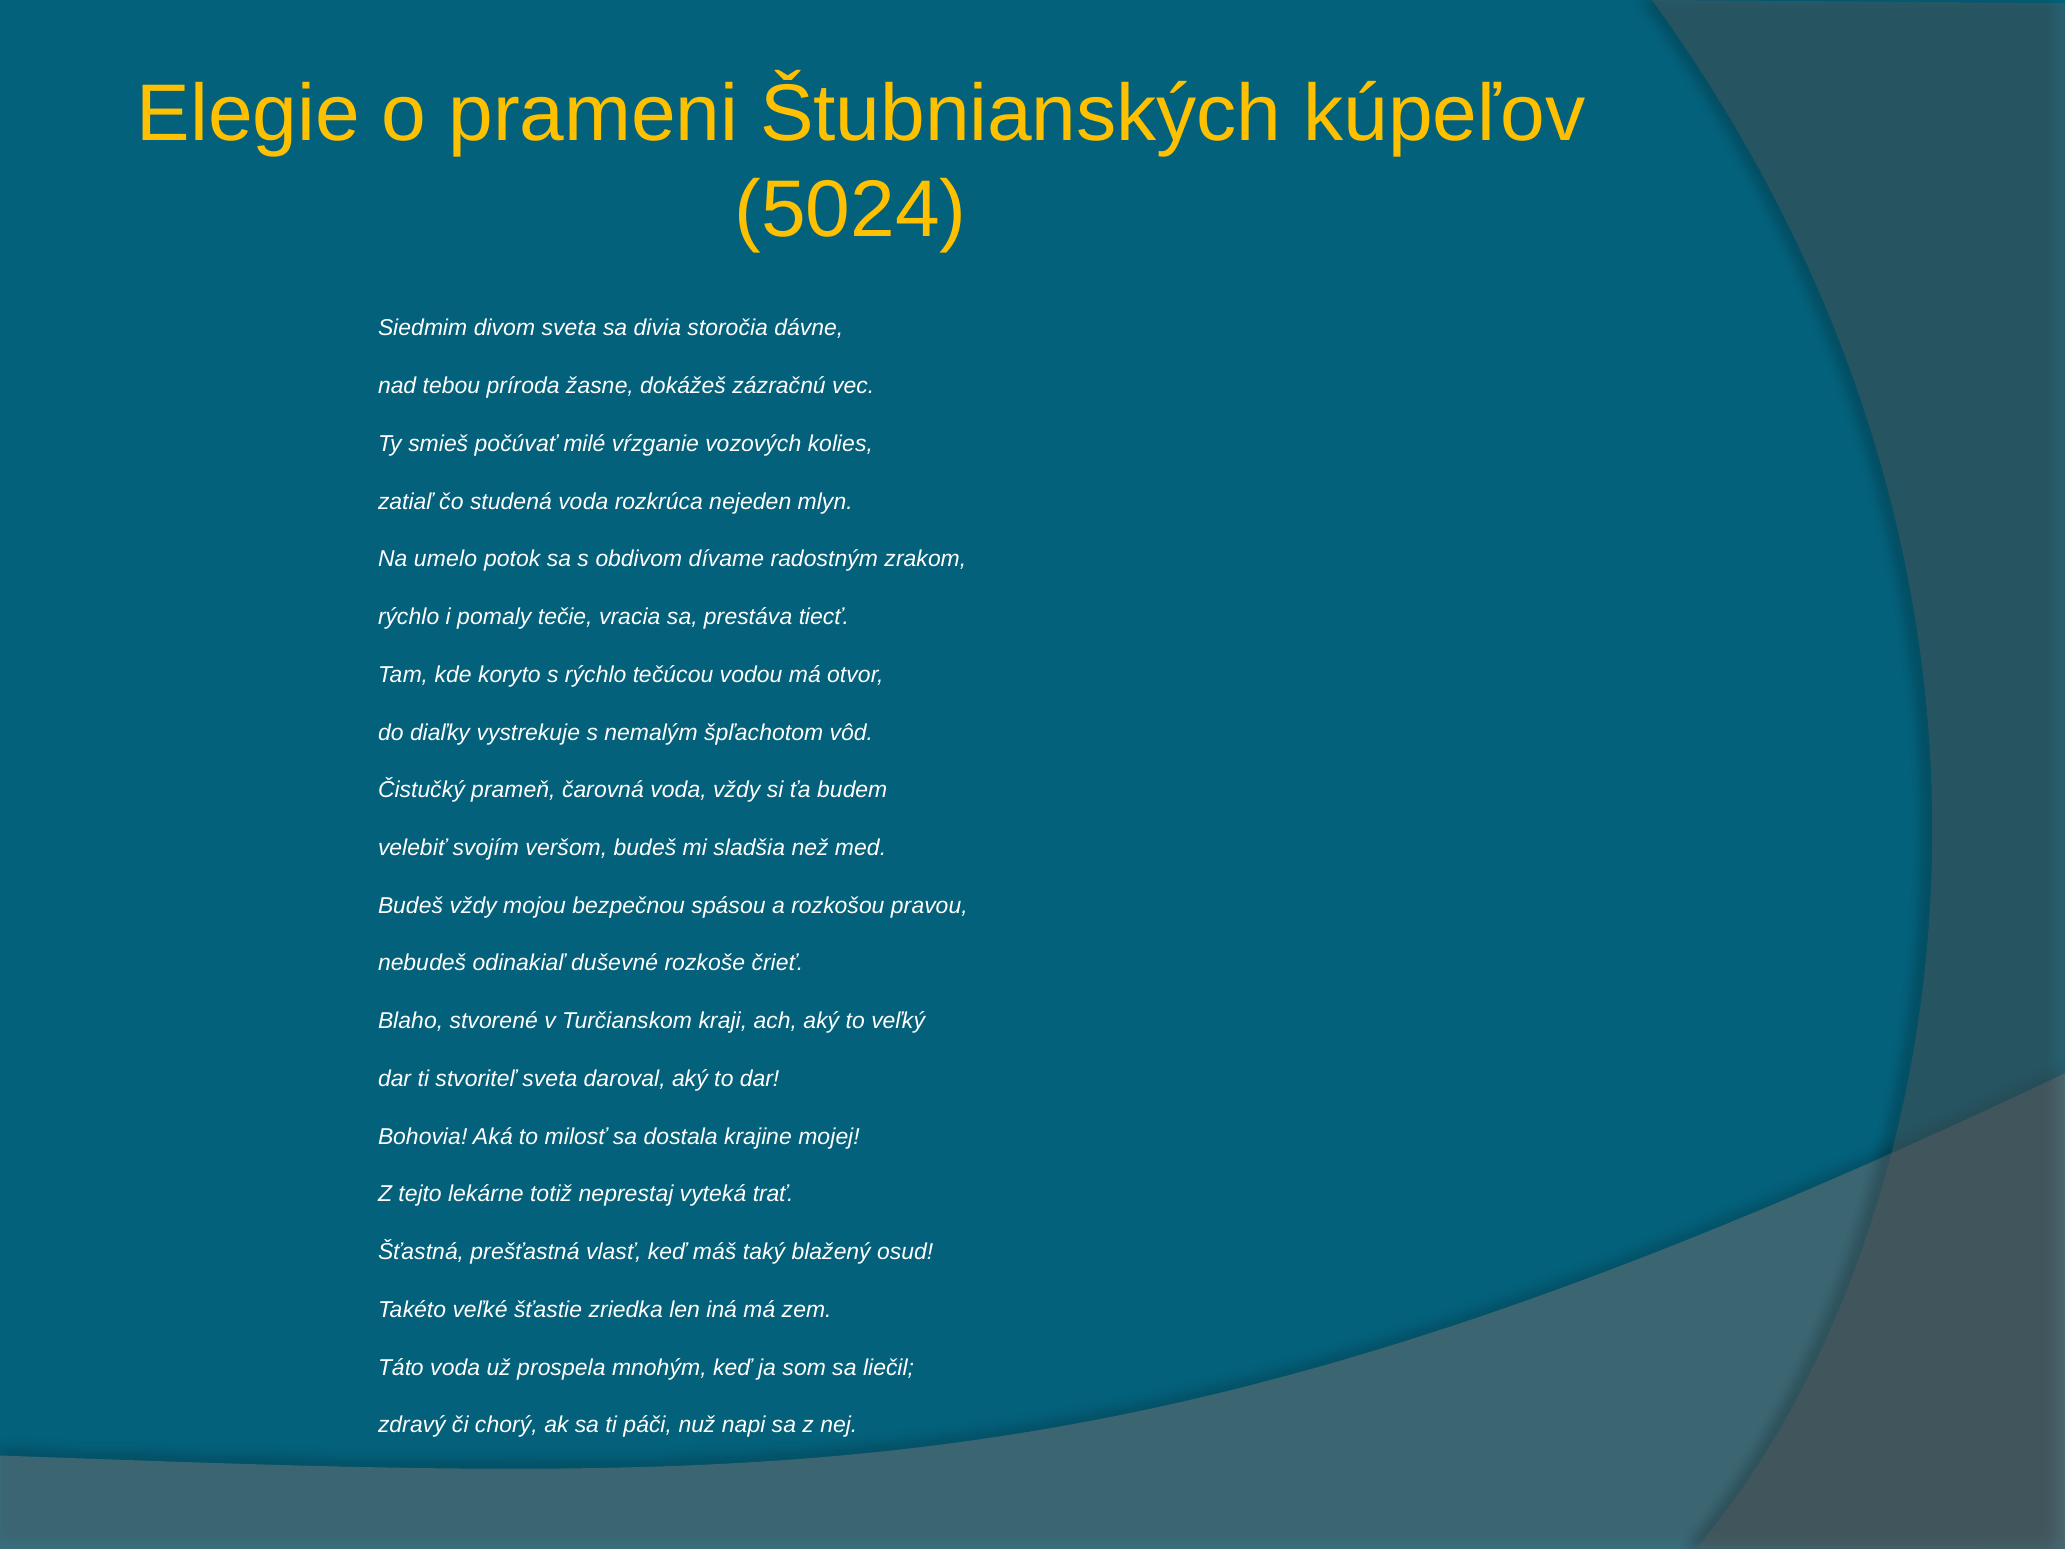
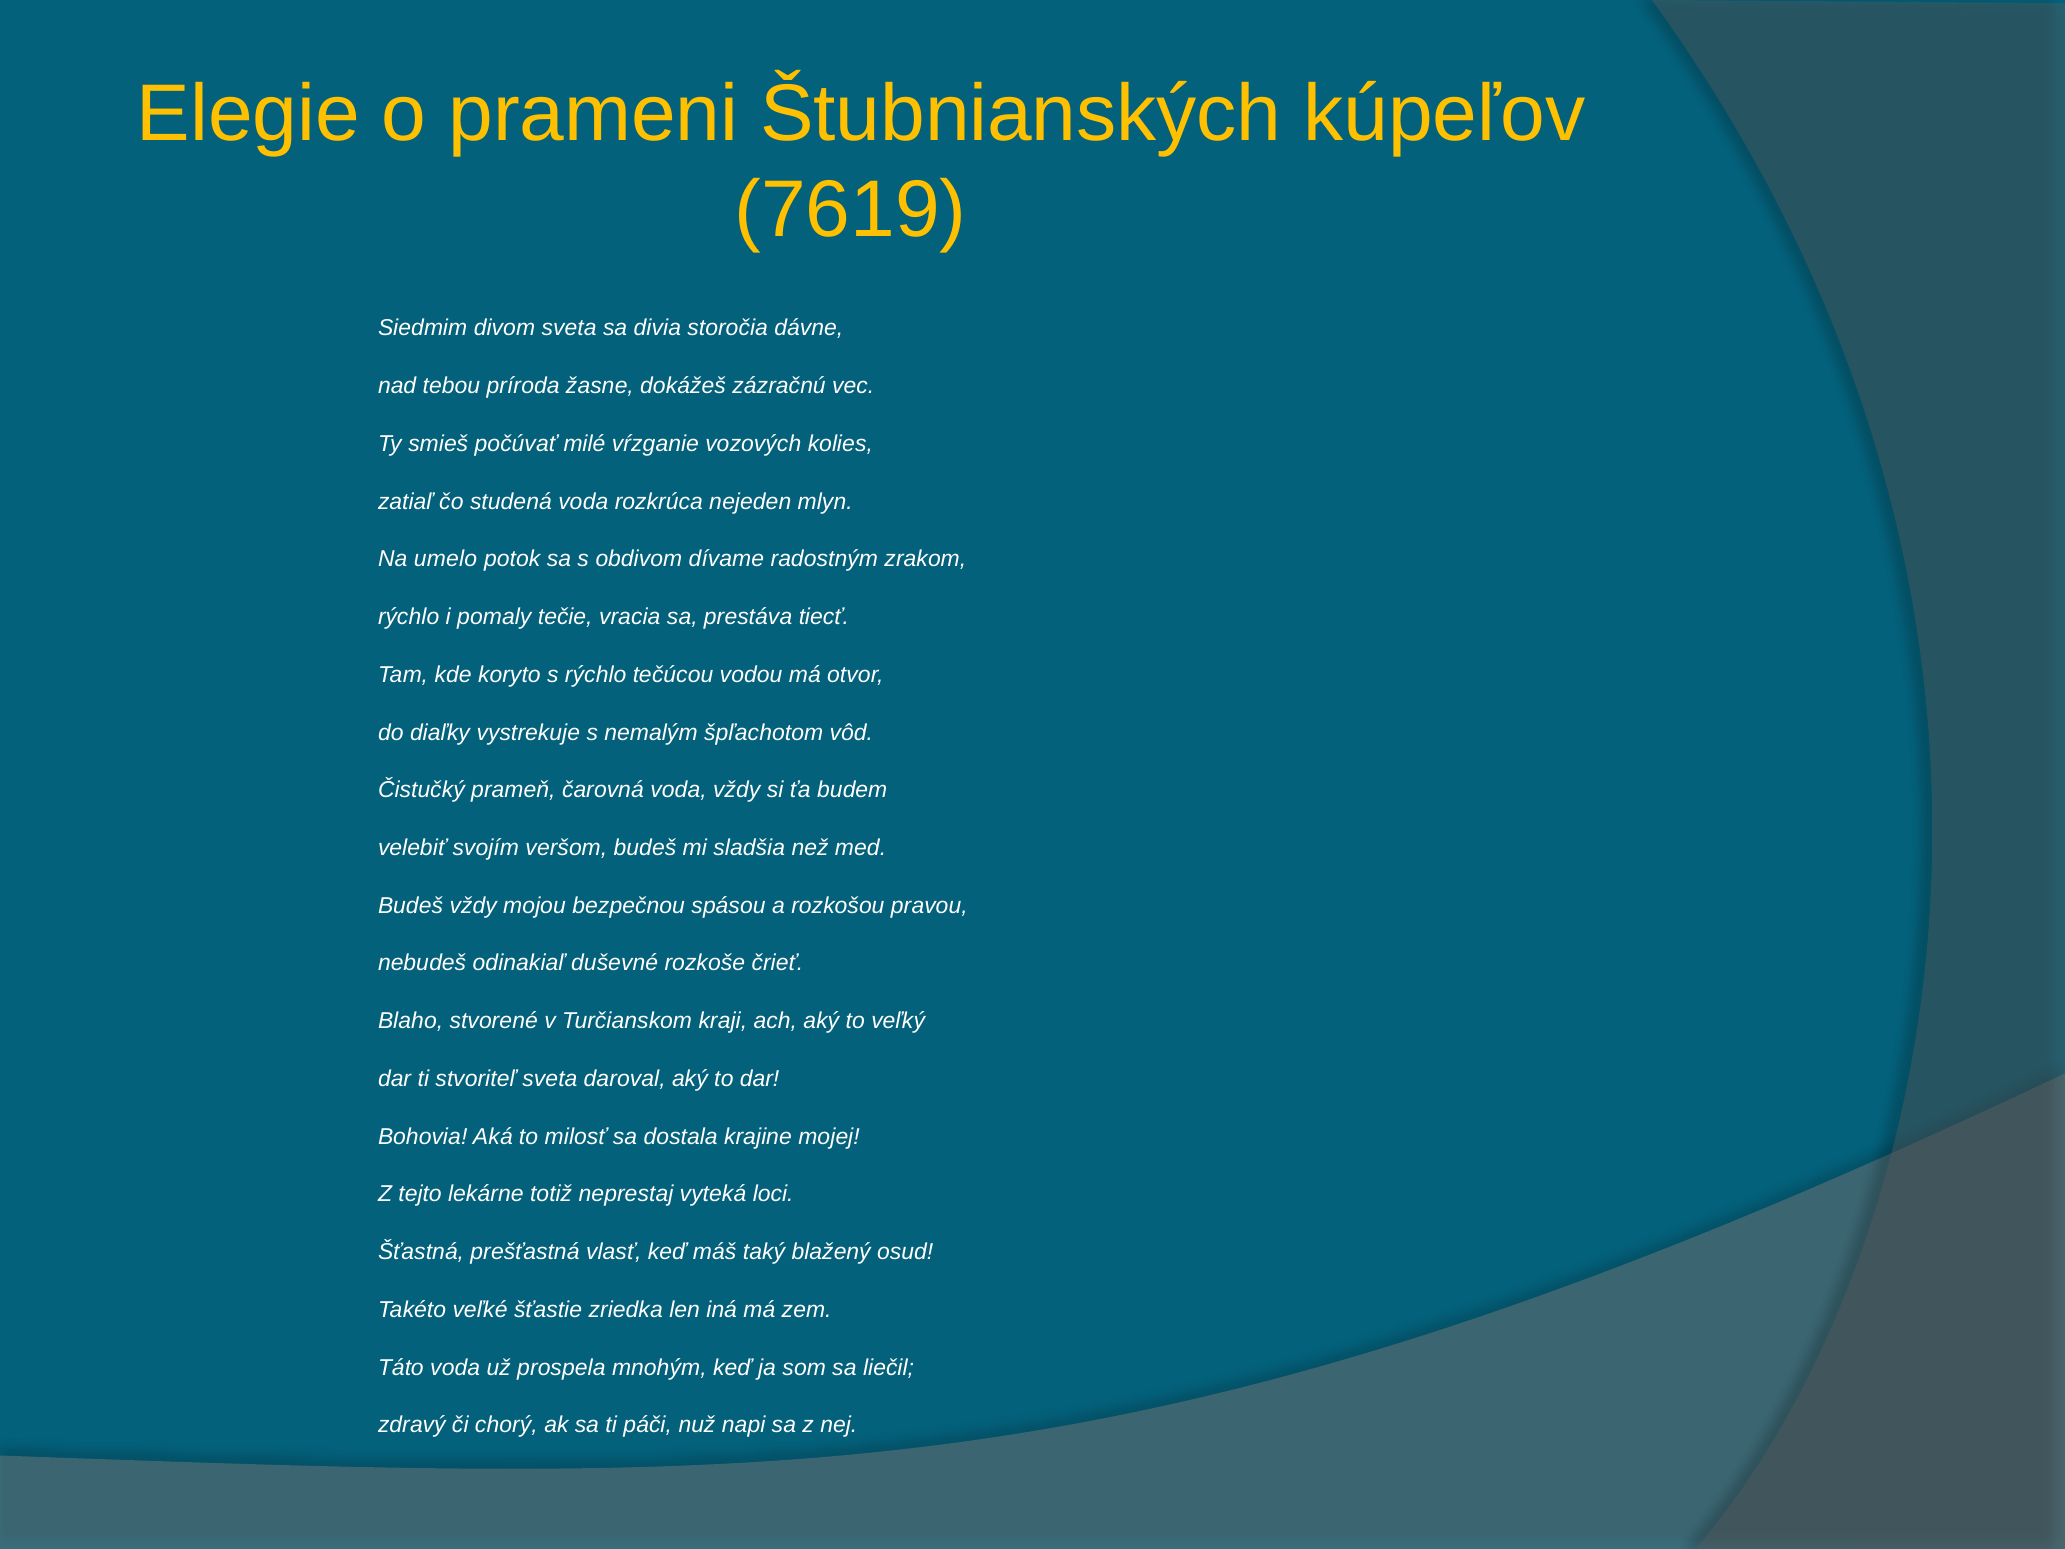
5024: 5024 -> 7619 (851, 210)
trať: trať -> loci (773, 1194)
